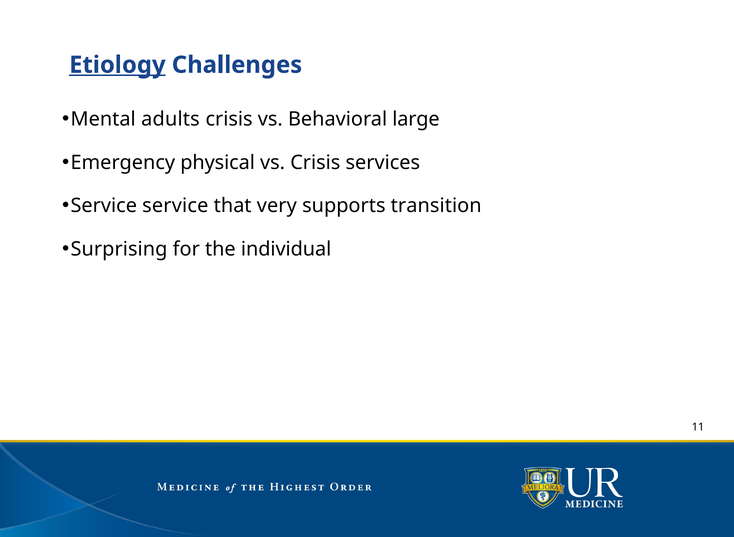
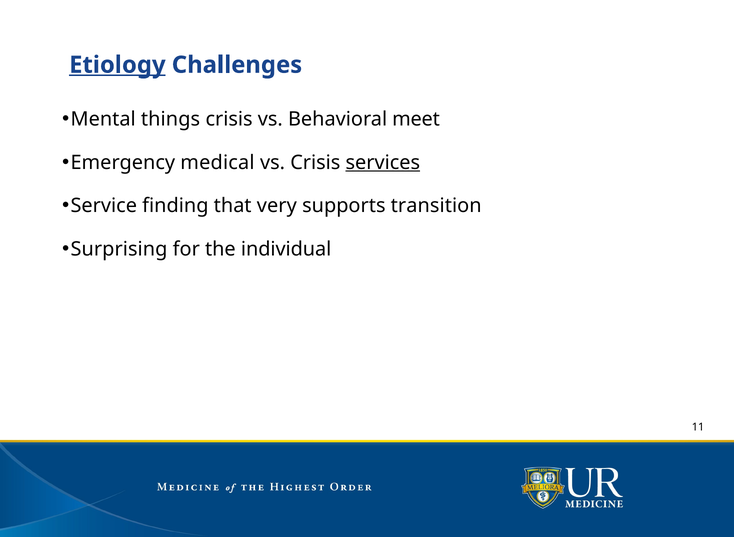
adults: adults -> things (171, 119)
large: large -> meet (416, 119)
physical: physical -> medical (217, 163)
services underline: none -> present (383, 163)
Service service: service -> finding (175, 206)
